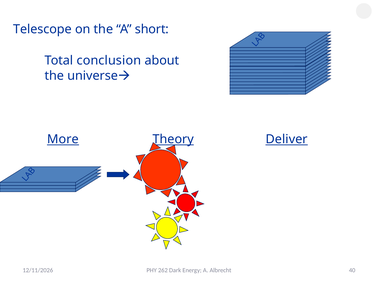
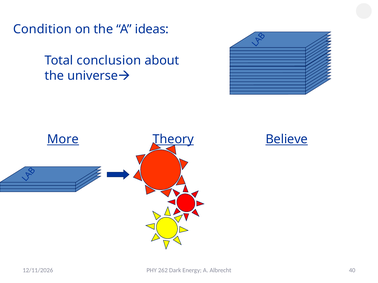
Telescope: Telescope -> Condition (42, 29)
short: short -> ideas (152, 29)
Deliver: Deliver -> Believe (287, 139)
